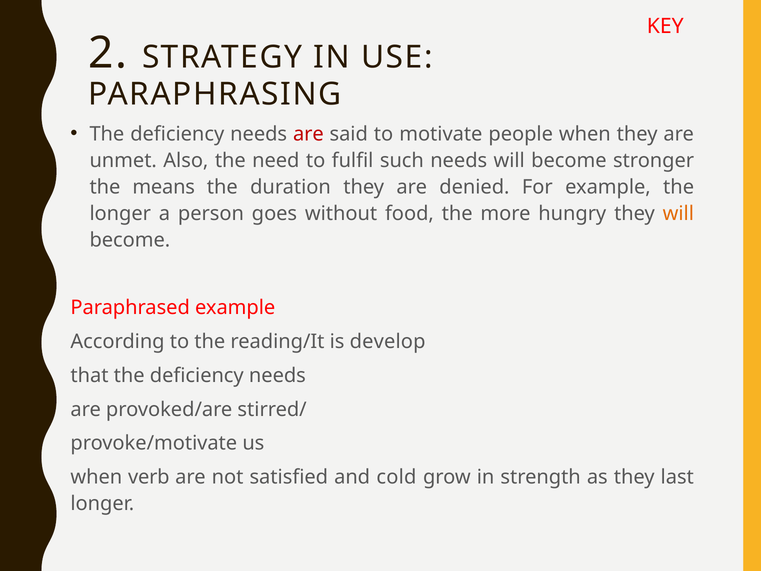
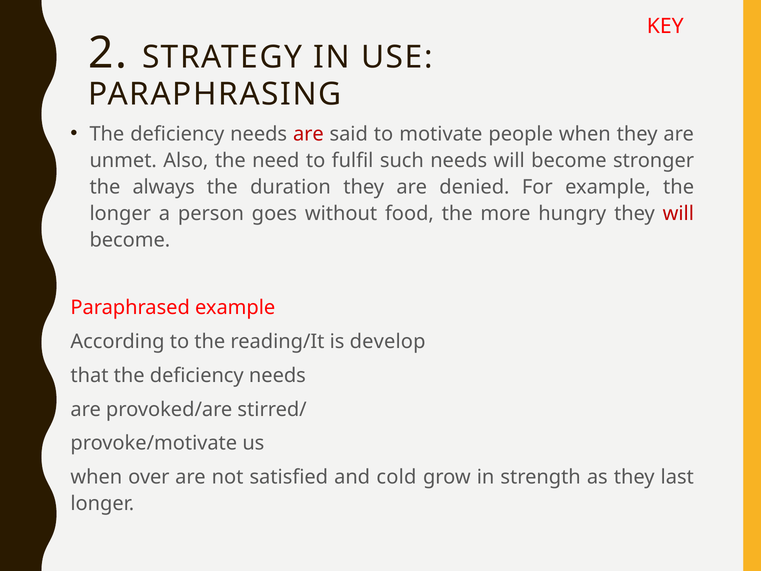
means: means -> always (164, 187)
will colour: orange -> red (678, 213)
verb: verb -> over (149, 477)
